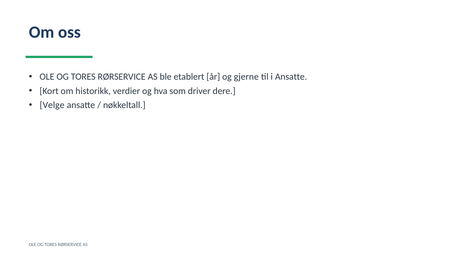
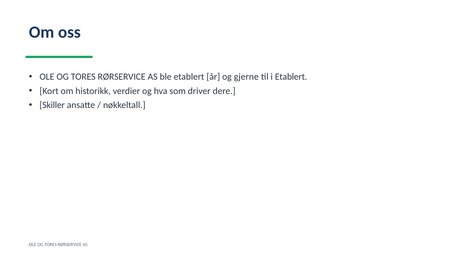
i Ansatte: Ansatte -> Etablert (291, 77)
Velge: Velge -> Skiller (52, 105)
